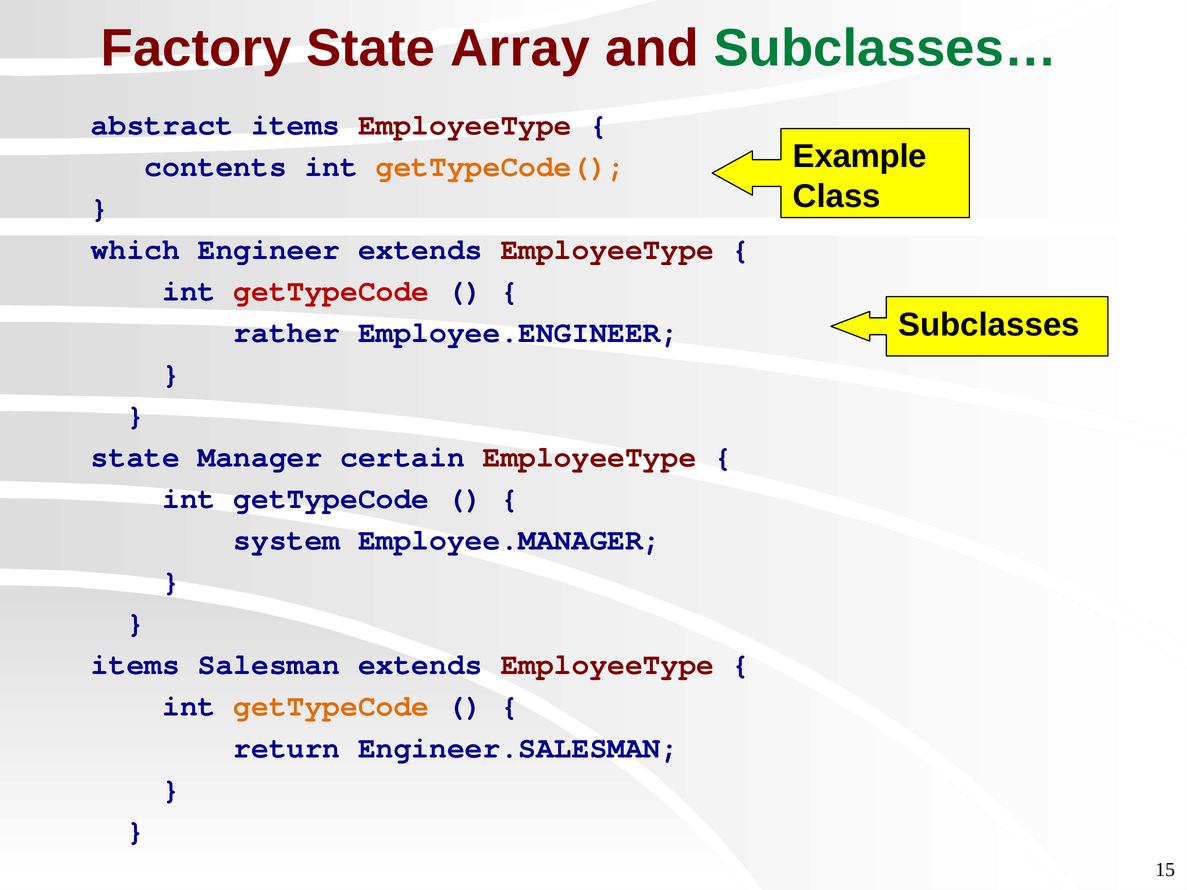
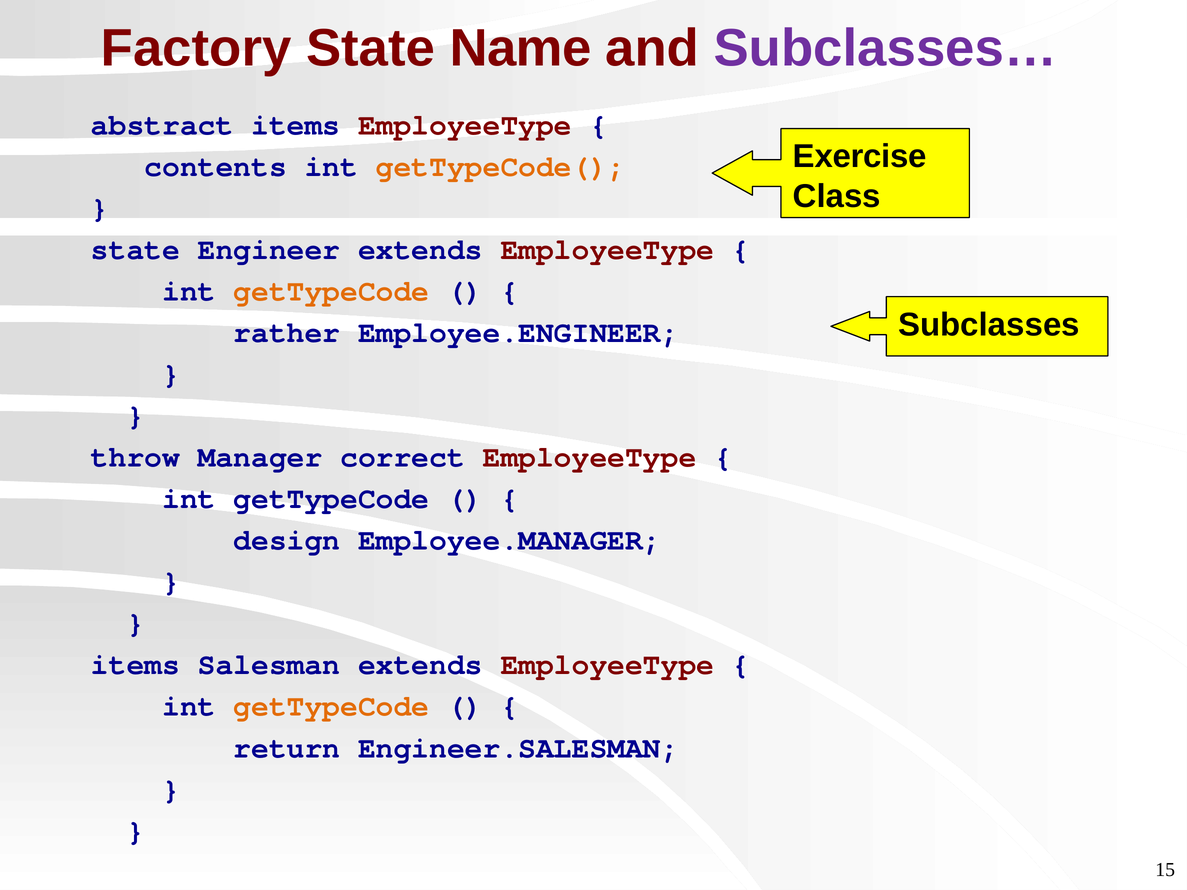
Array: Array -> Name (521, 48)
Subclasses… colour: green -> purple (885, 48)
Example: Example -> Exercise (860, 157)
which: which -> state (136, 249)
getTypeCode colour: red -> orange (331, 291)
state: state -> throw (136, 457)
certain: certain -> correct (403, 457)
system: system -> design (287, 540)
